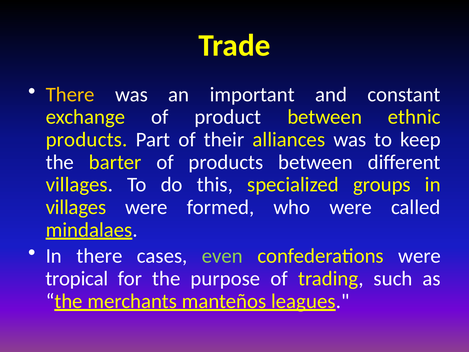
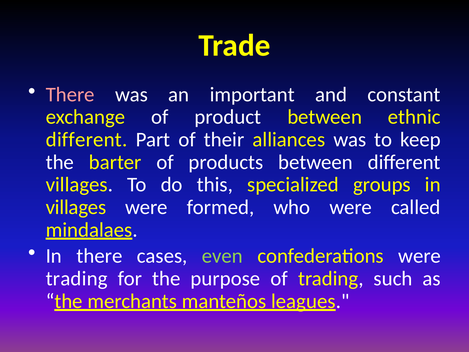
There colour: yellow -> pink (70, 94)
products: products -> different (87, 140)
tropical: tropical -> trading (77, 278)
